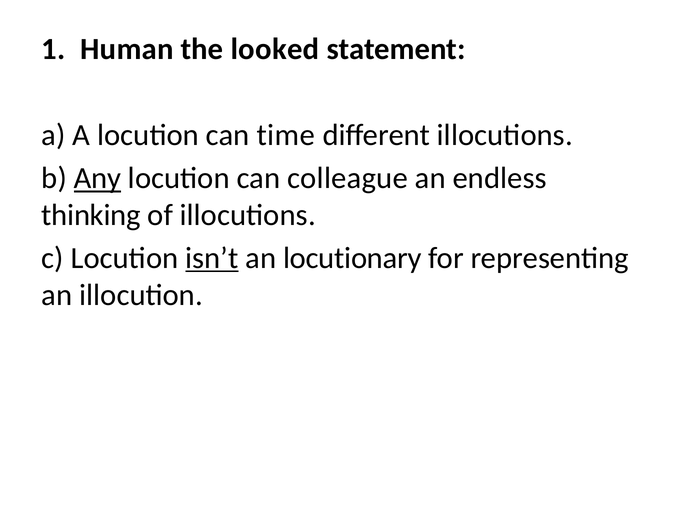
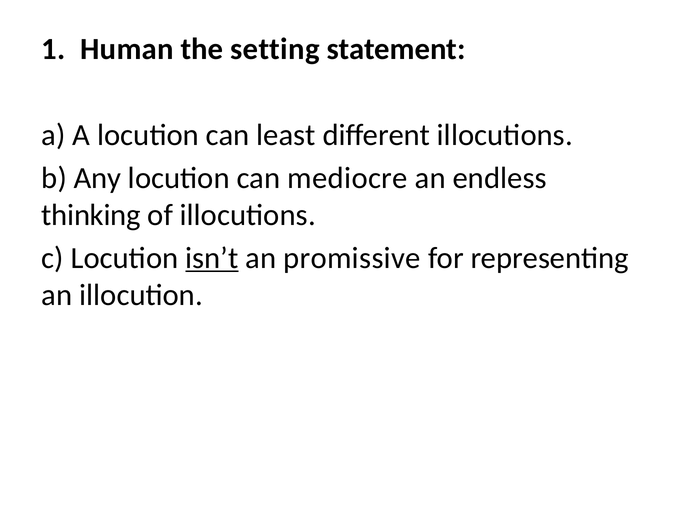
looked: looked -> setting (275, 49)
time: time -> least (286, 135)
Any underline: present -> none (98, 178)
colleague: colleague -> mediocre (347, 178)
locutionary: locutionary -> promissive (352, 258)
